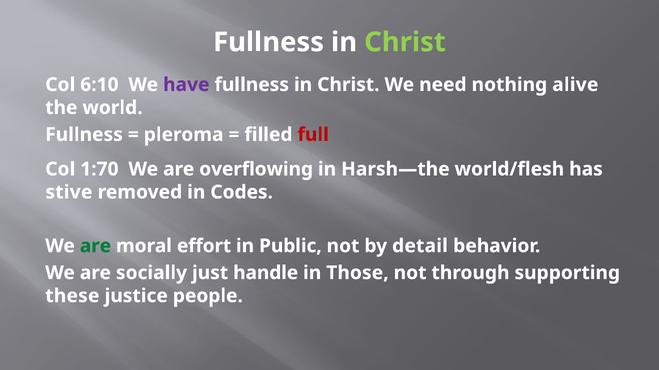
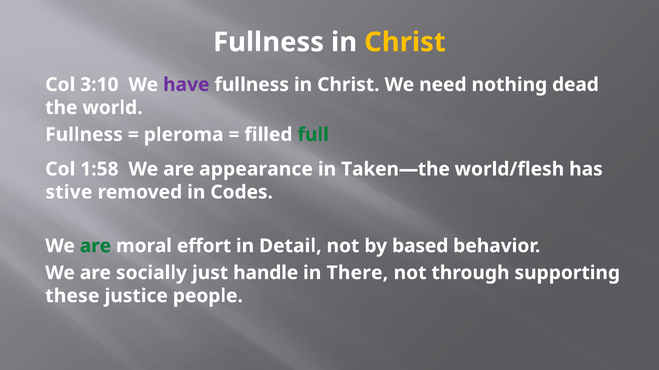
Christ colour: light green -> yellow (405, 42)
6:10: 6:10 -> 3:10 (99, 85)
alive: alive -> dead (575, 85)
full colour: red -> green (313, 135)
1:70: 1:70 -> 1:58 (99, 169)
overflowing: overflowing -> appearance (256, 169)
Harsh—the: Harsh—the -> Taken—the (395, 169)
Public: Public -> Detail (290, 246)
detail: detail -> based (420, 246)
Those: Those -> There (357, 273)
